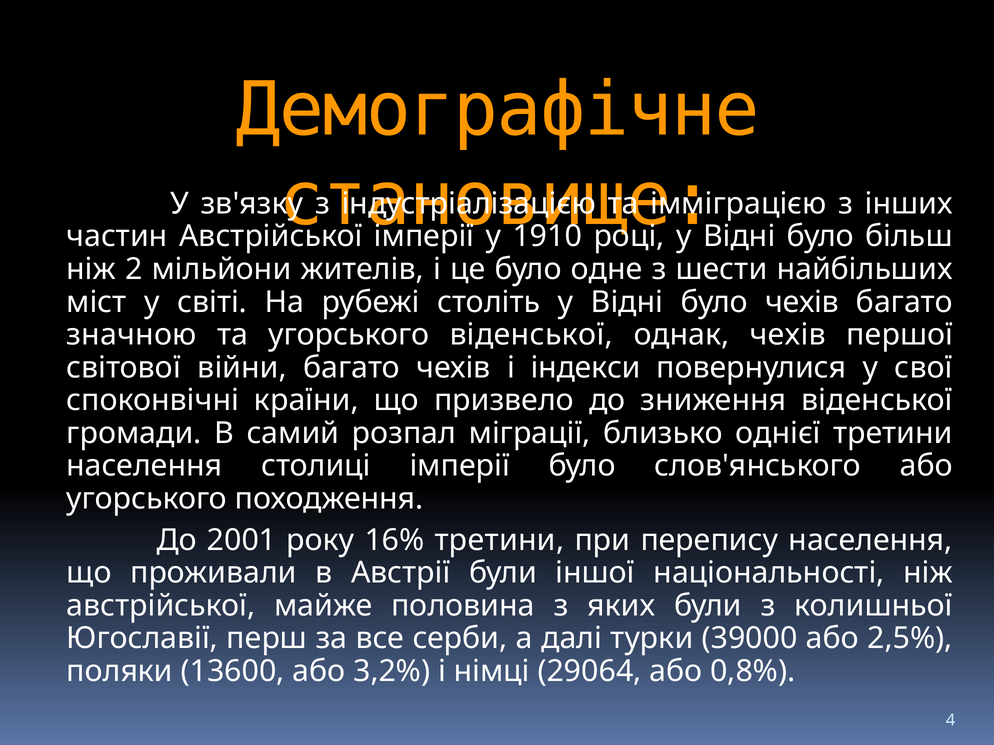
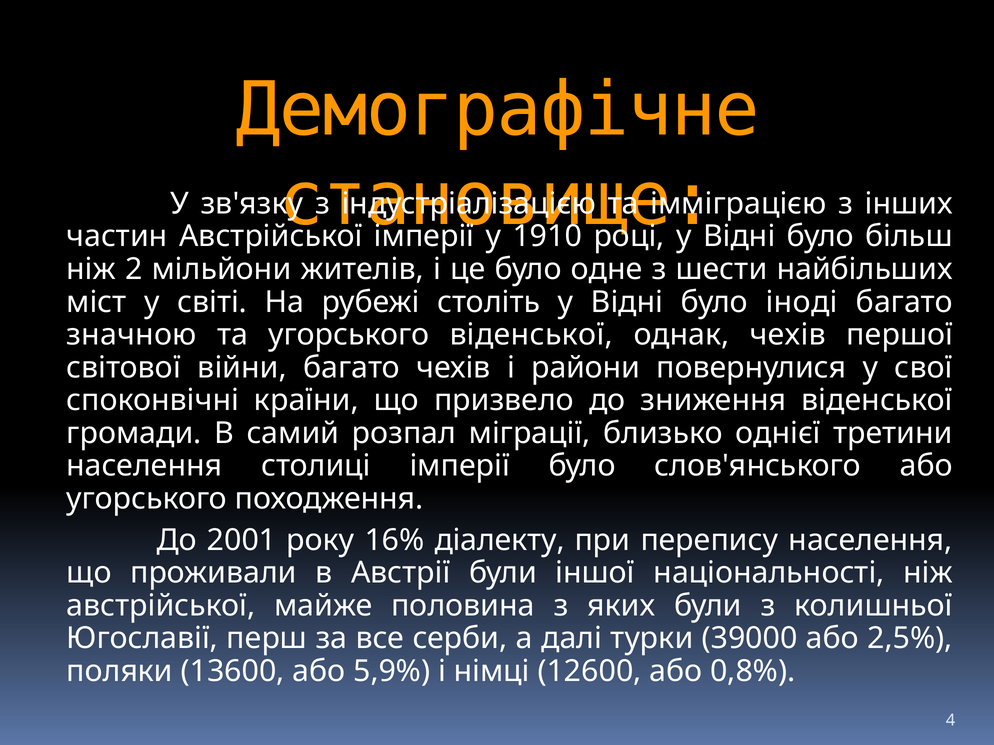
було чехів: чехів -> іноді (802, 302)
індекси: індекси -> райони (586, 368)
16% третини: третини -> діалекту (500, 540)
3,2%: 3,2% -> 5,9% (392, 672)
29064: 29064 -> 12600 (590, 672)
